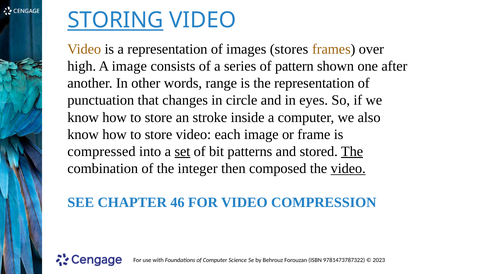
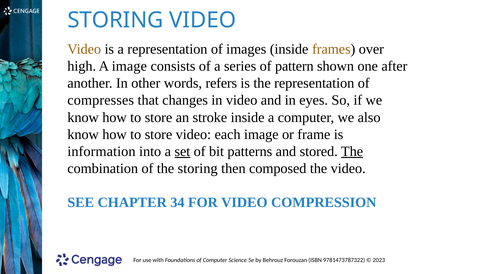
STORING underline: present -> none (115, 20)
images stores: stores -> inside (289, 49)
range: range -> refers (221, 83)
punctuation: punctuation -> compresses (101, 100)
in circle: circle -> video (242, 100)
compressed: compressed -> information (101, 151)
the integer: integer -> storing (198, 168)
video underline: present -> none (348, 168)
46: 46 -> 34 (177, 202)
